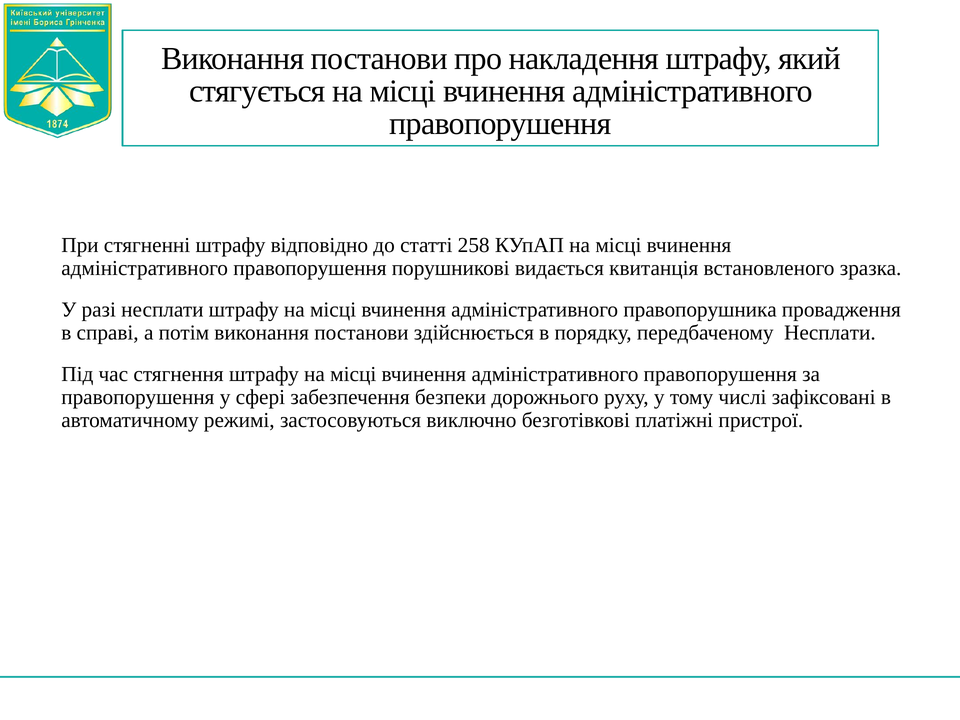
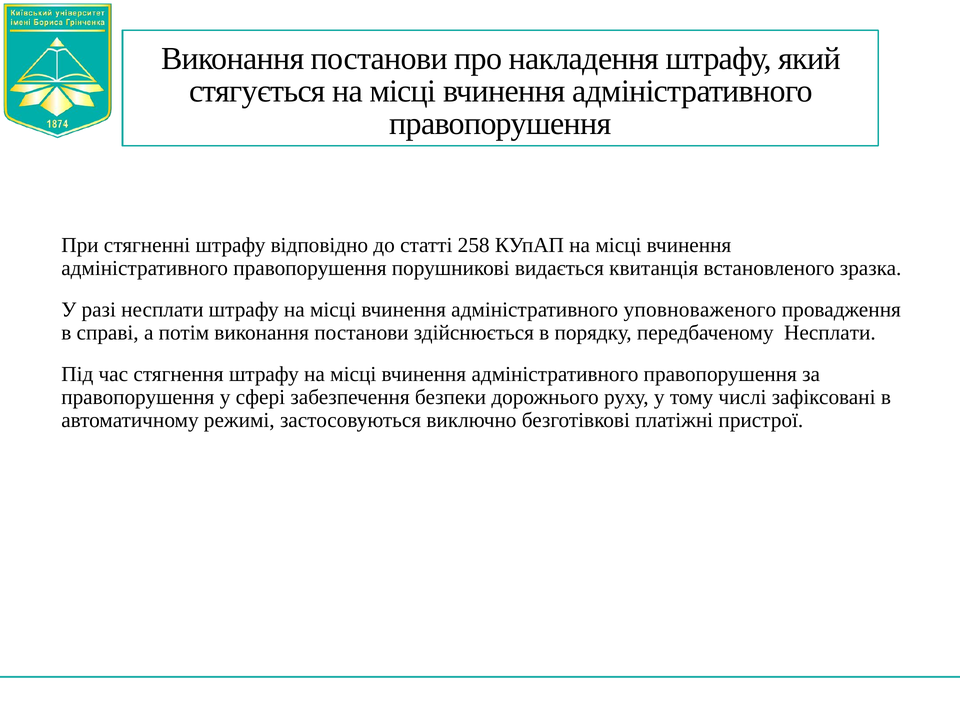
правопорушника: правопорушника -> уповноваженого (700, 310)
